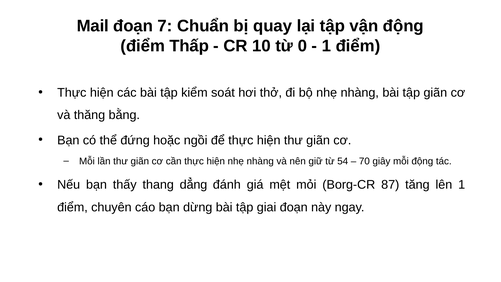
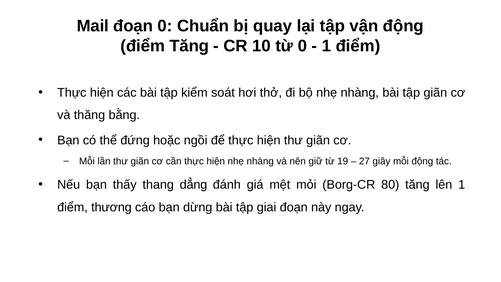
đoạn 7: 7 -> 0 (165, 26)
điểm Thấp: Thấp -> Tăng (189, 46)
54: 54 -> 19 (343, 161)
70: 70 -> 27 (364, 161)
87: 87 -> 80 (390, 185)
chuyên: chuyên -> thương (111, 207)
